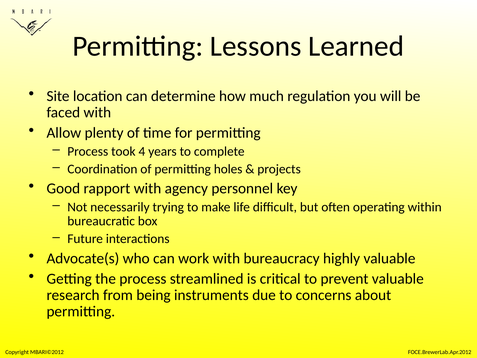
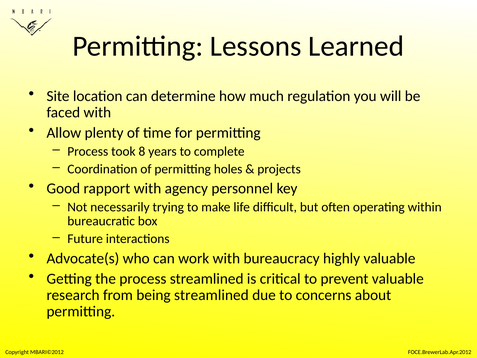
4: 4 -> 8 (142, 151)
being instruments: instruments -> streamlined (211, 295)
